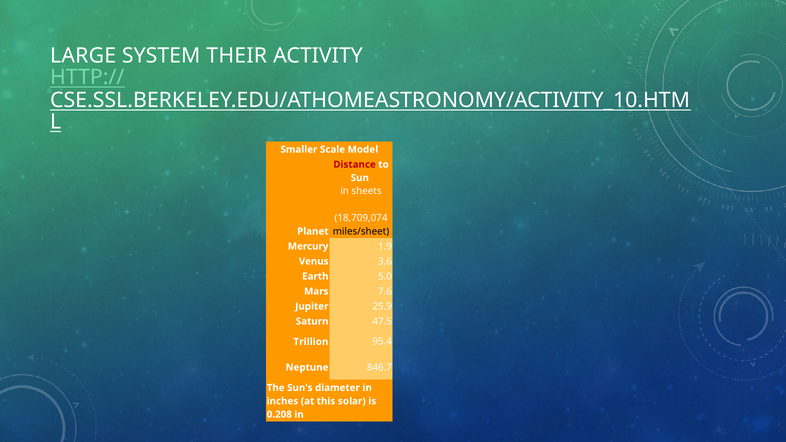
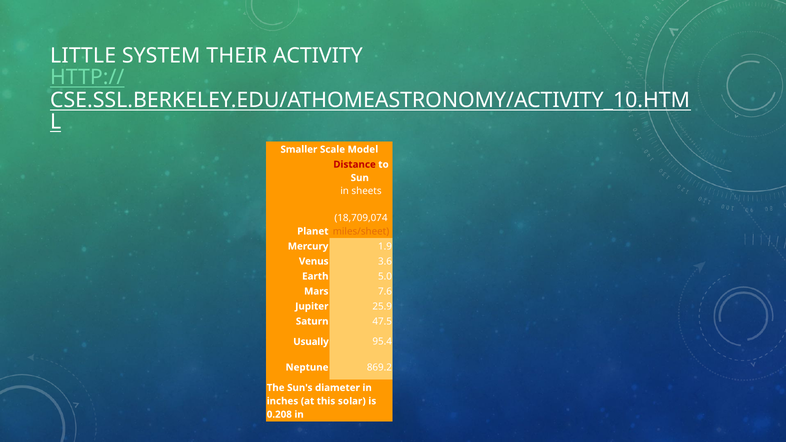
LARGE: LARGE -> LITTLE (83, 56)
miles/sheet colour: black -> orange (361, 231)
Trillion: Trillion -> Usually (311, 342)
846.7: 846.7 -> 869.2 (379, 367)
